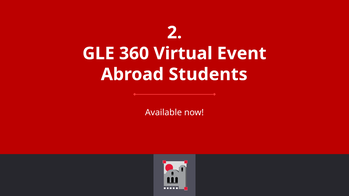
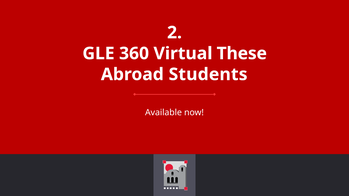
Event: Event -> These (242, 54)
